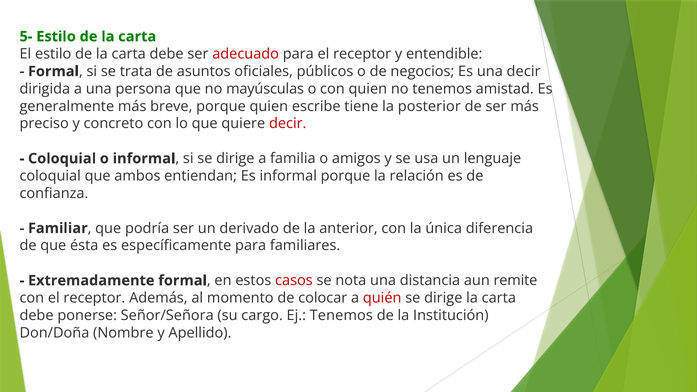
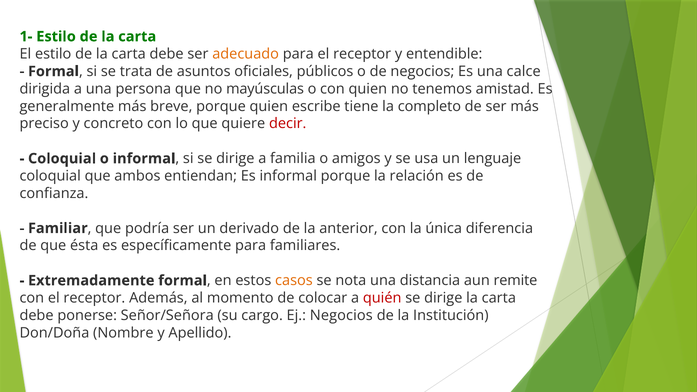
5-: 5- -> 1- (26, 37)
adecuado colour: red -> orange (246, 54)
una decir: decir -> calce (524, 71)
posterior: posterior -> completo (429, 106)
casos colour: red -> orange (294, 281)
Ej Tenemos: Tenemos -> Negocios (341, 315)
